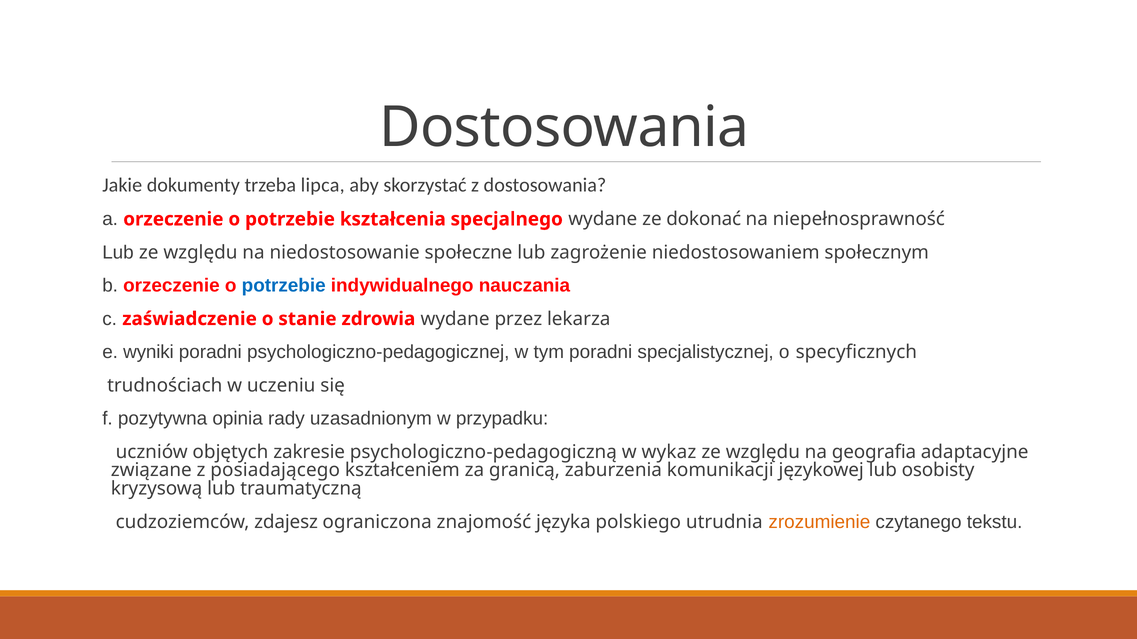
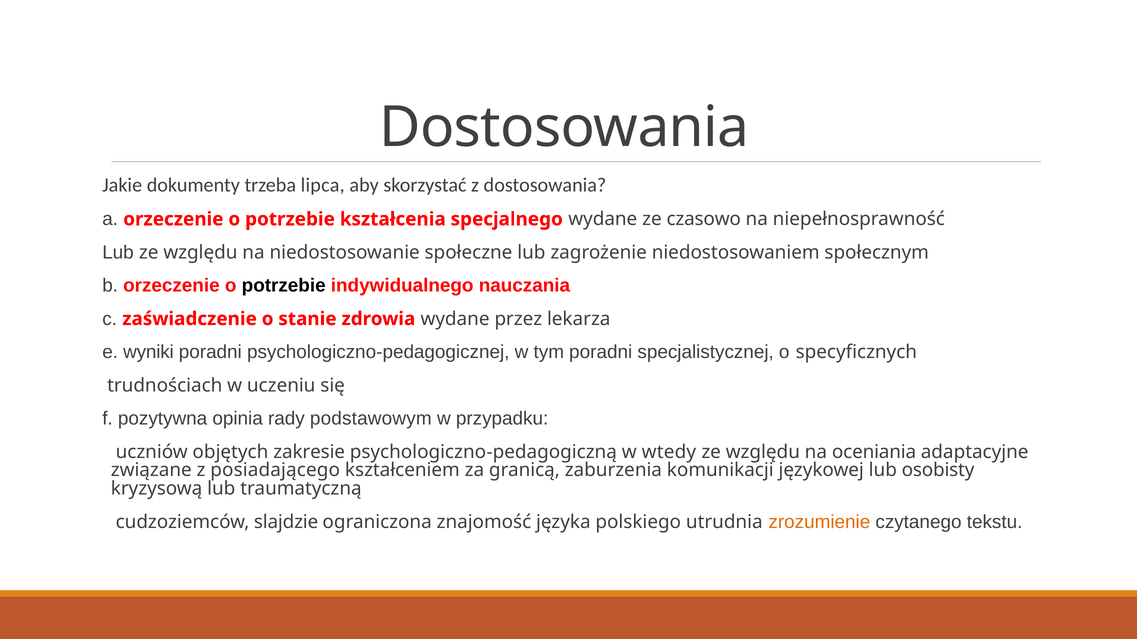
dokonać: dokonać -> czasowo (704, 219)
potrzebie colour: blue -> black (284, 286)
uzasadnionym: uzasadnionym -> podstawowym (371, 419)
wykaz: wykaz -> wtedy (669, 452)
geografia: geografia -> oceniania (874, 452)
zdajesz: zdajesz -> slajdzie (286, 522)
